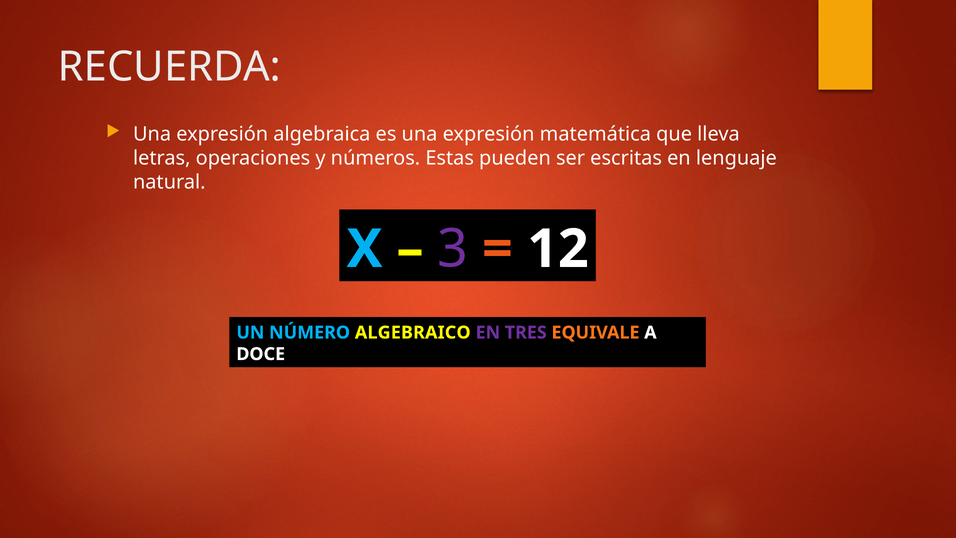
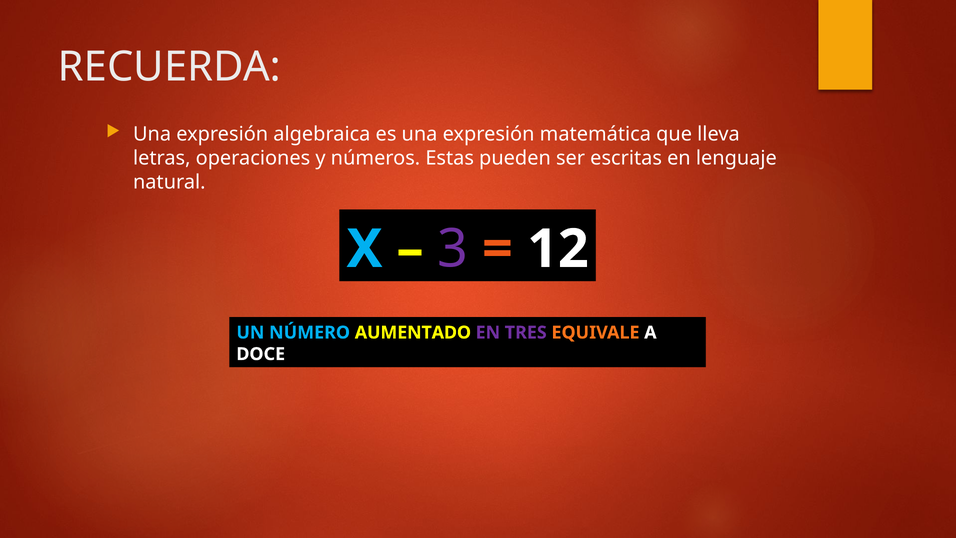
ALGEBRAICO: ALGEBRAICO -> AUMENTADO (413, 332)
